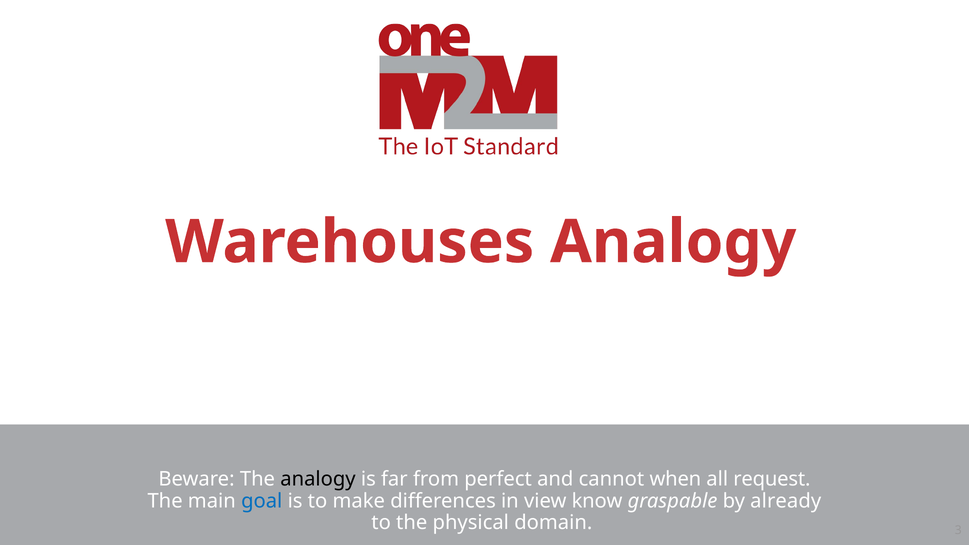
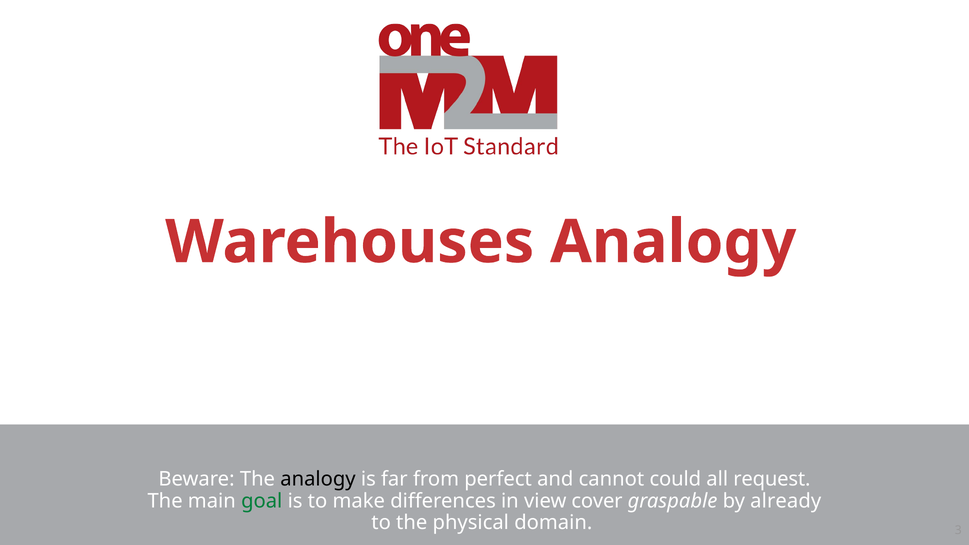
when: when -> could (675, 479)
goal colour: blue -> green (262, 501)
know: know -> cover (597, 501)
